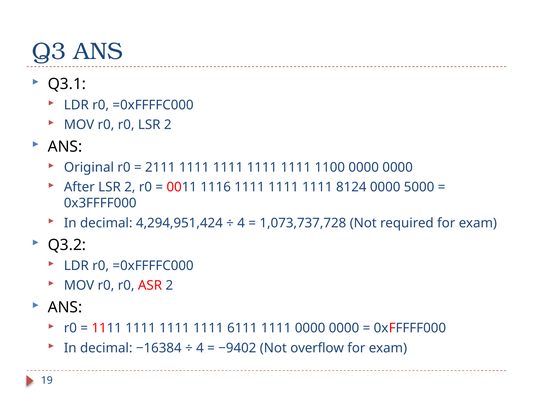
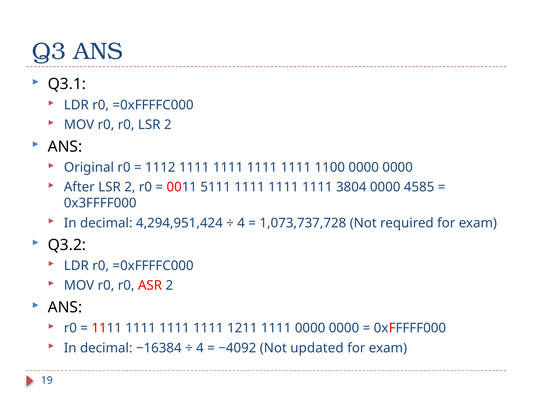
2111: 2111 -> 1112 (160, 167)
1116: 1116 -> 5111 (216, 187)
8124: 8124 -> 3804 (351, 187)
5000: 5000 -> 4585 (419, 187)
6111: 6111 -> 1211 (242, 328)
−9402: −9402 -> −4092 (237, 348)
overflow: overflow -> updated (317, 348)
